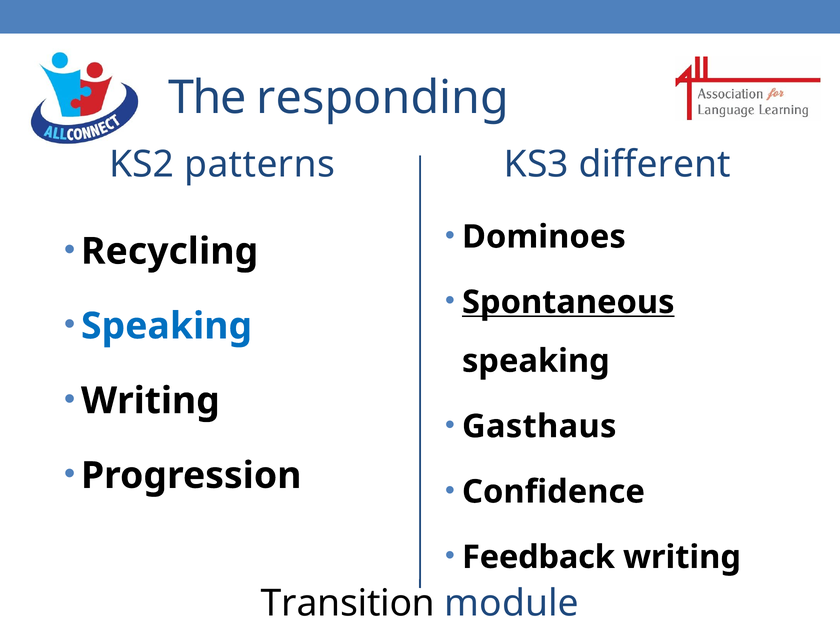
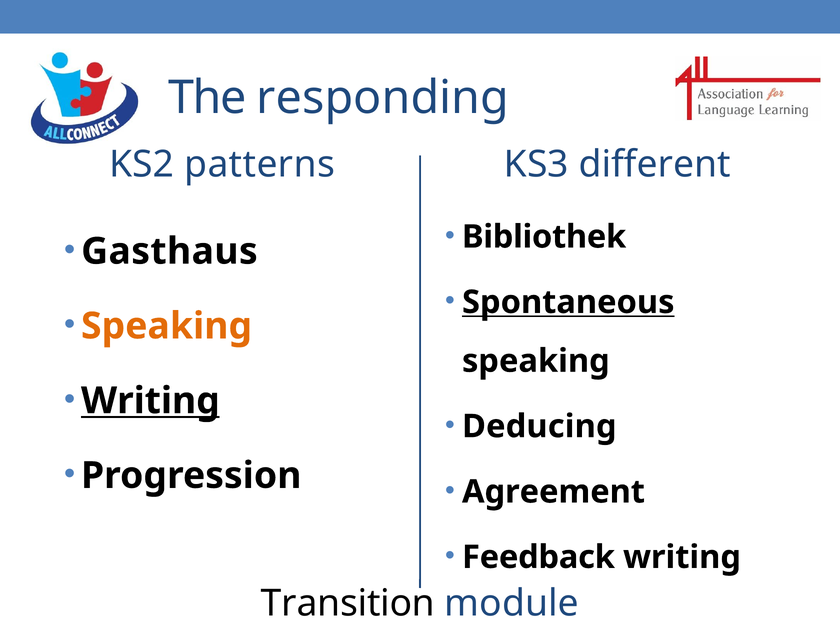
Dominoes: Dominoes -> Bibliothek (544, 237)
Recycling: Recycling -> Gasthaus (169, 251)
Speaking colour: blue -> orange (167, 326)
Writing underline: none -> present (150, 401)
Gasthaus: Gasthaus -> Deducing (539, 426)
Confidence: Confidence -> Agreement (553, 492)
